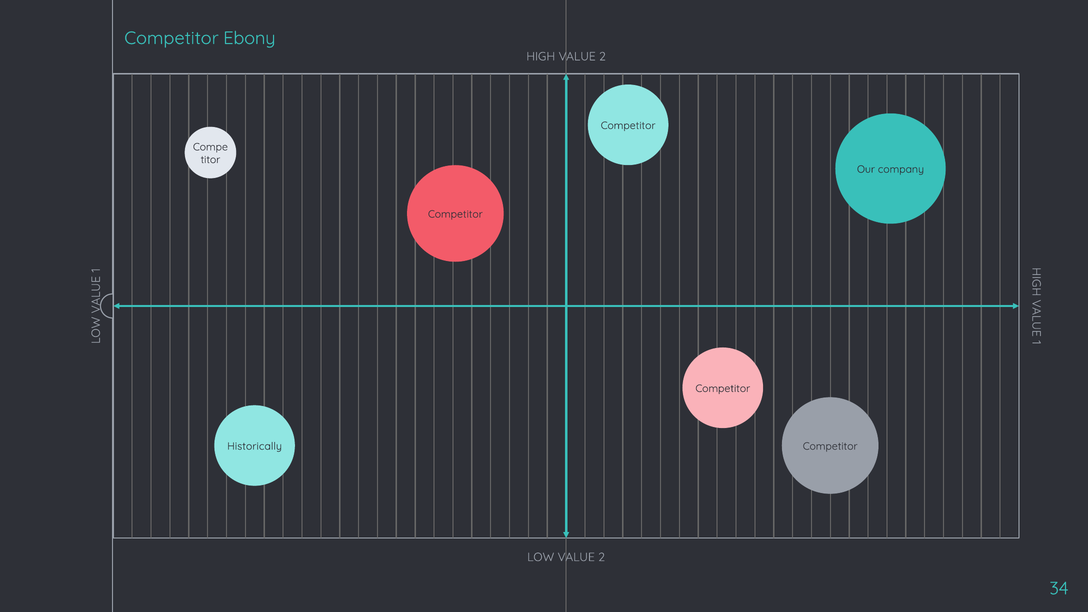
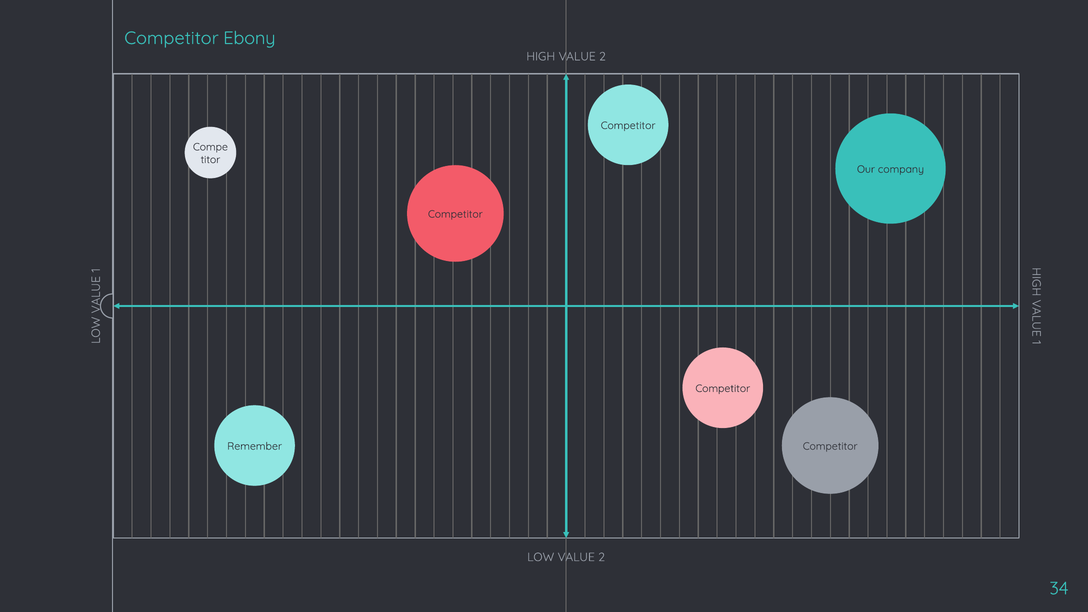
Historically: Historically -> Remember (255, 446)
